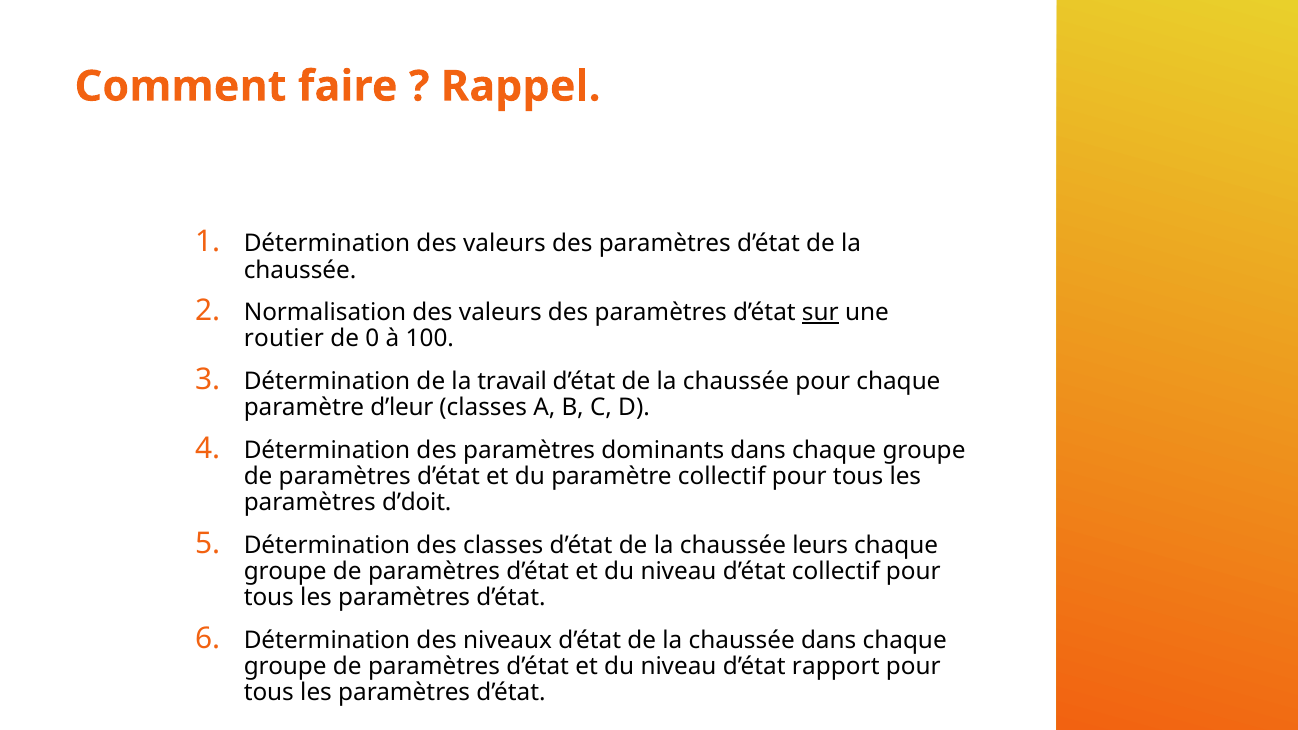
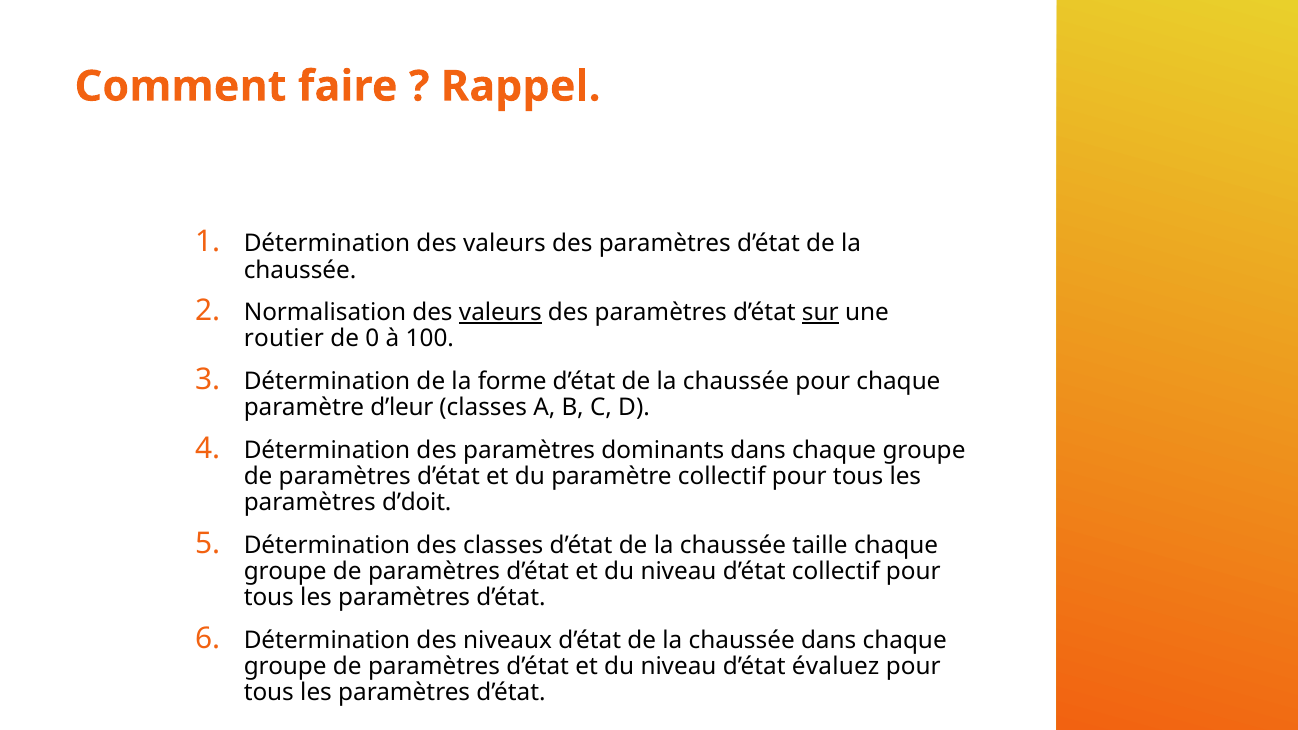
valeurs underline: none -> present (500, 313)
travail: travail -> forme (512, 381)
leurs: leurs -> taille (820, 545)
rapport: rapport -> évaluez (836, 667)
